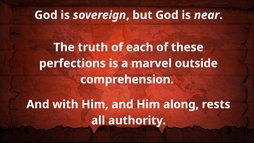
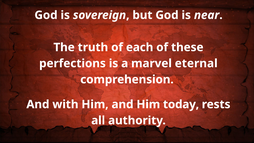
outside: outside -> eternal (196, 63)
along: along -> today (181, 104)
